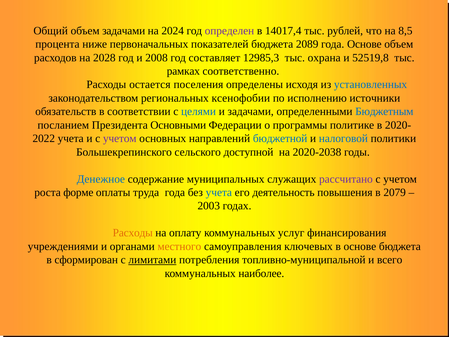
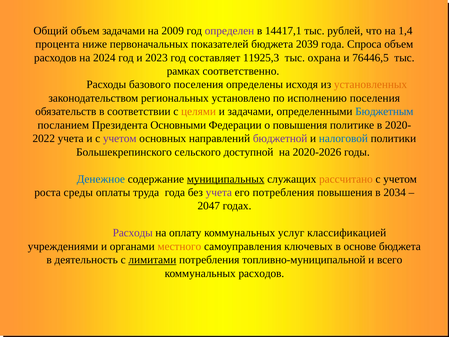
2024: 2024 -> 2009 (173, 31)
14017,4: 14017,4 -> 14417,1 (283, 31)
8,5: 8,5 -> 1,4 (405, 31)
2089: 2089 -> 2039 (307, 44)
года Основе: Основе -> Спроса (364, 44)
2028: 2028 -> 2024 (104, 58)
2008: 2008 -> 2023 (156, 58)
12985,3: 12985,3 -> 11925,3 (261, 58)
52519,8: 52519,8 -> 76446,5 (371, 58)
остается: остается -> базового (150, 85)
установленных colour: blue -> orange (371, 85)
ксенофобии: ксенофобии -> установлено (241, 98)
исполнению источники: источники -> поселения (375, 98)
целями colour: blue -> orange (199, 111)
о программы: программы -> повышения (300, 125)
бюджетной colour: blue -> purple (280, 138)
2020-2038: 2020-2038 -> 2020-2026 (317, 152)
муниципальных underline: none -> present (226, 179)
рассчитано colour: purple -> orange (346, 179)
форме: форме -> среды (78, 192)
учета colour: blue -> purple (219, 192)
его деятельность: деятельность -> потребления (283, 192)
2079: 2079 -> 2034 (395, 192)
2003: 2003 -> 2047 (209, 206)
Расходы colour: orange -> purple (133, 233)
финансирования: финансирования -> классификацией (347, 233)
сформирован: сформирован -> деятельность (86, 260)
коммунальных наиболее: наиболее -> расходов (261, 273)
